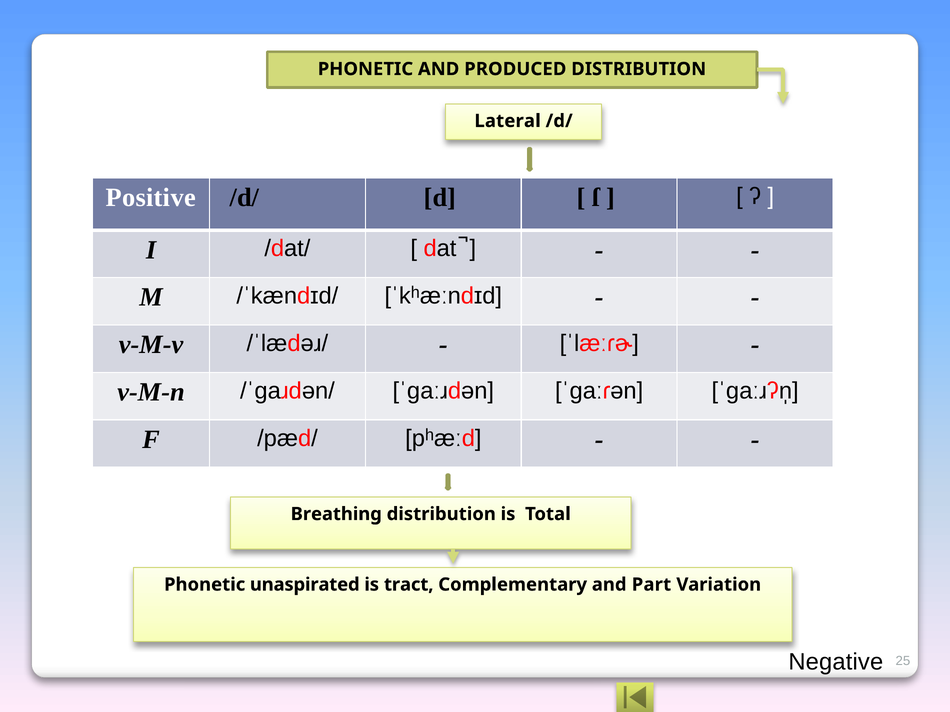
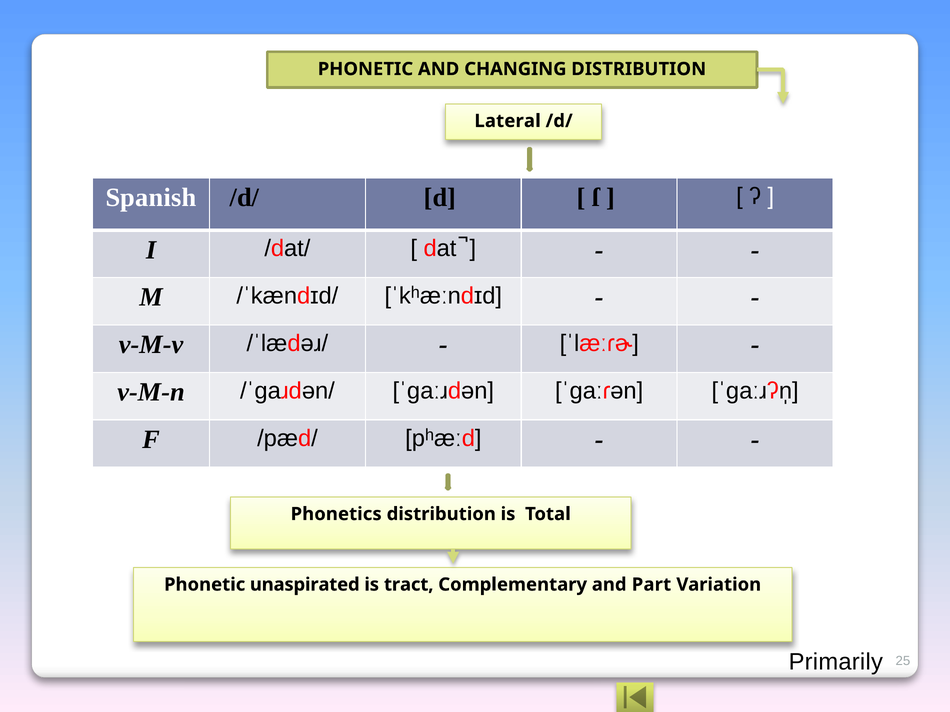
PRODUCED: PRODUCED -> CHANGING (515, 69)
Positive: Positive -> Spanish (151, 198)
Breathing: Breathing -> Phonetics (336, 514)
Negative: Negative -> Primarily (836, 663)
